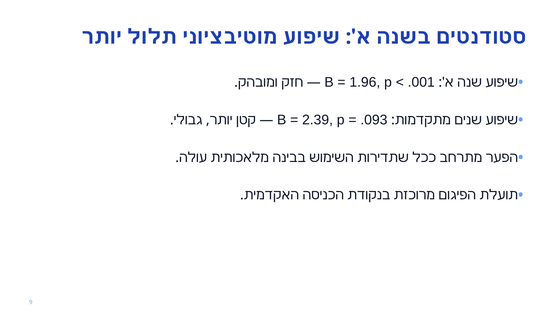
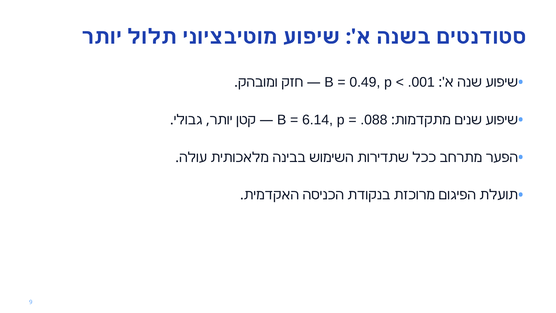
1.96: 1.96 -> 0.49 (365, 82)
2.39: 2.39 -> 6.14 (318, 120)
.093: .093 -> .088 (374, 120)
